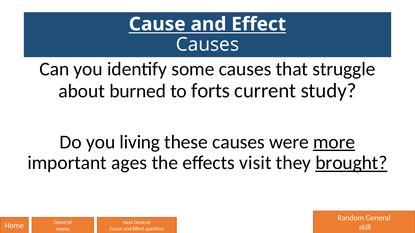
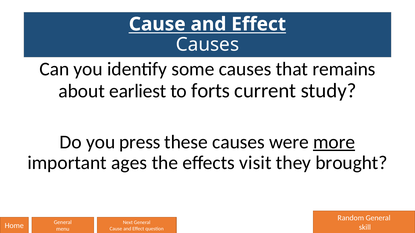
struggle: struggle -> remains (344, 69)
burned: burned -> earliest (138, 91)
living: living -> press (140, 142)
brought underline: present -> none (351, 163)
